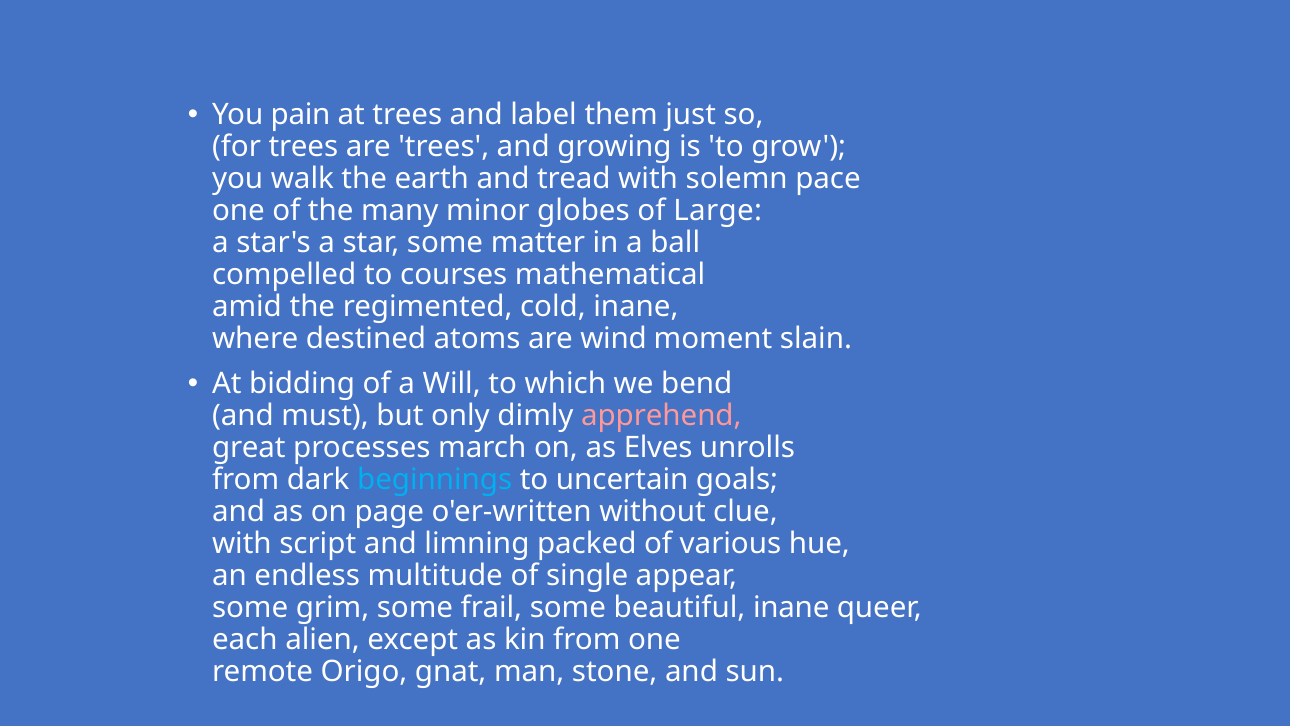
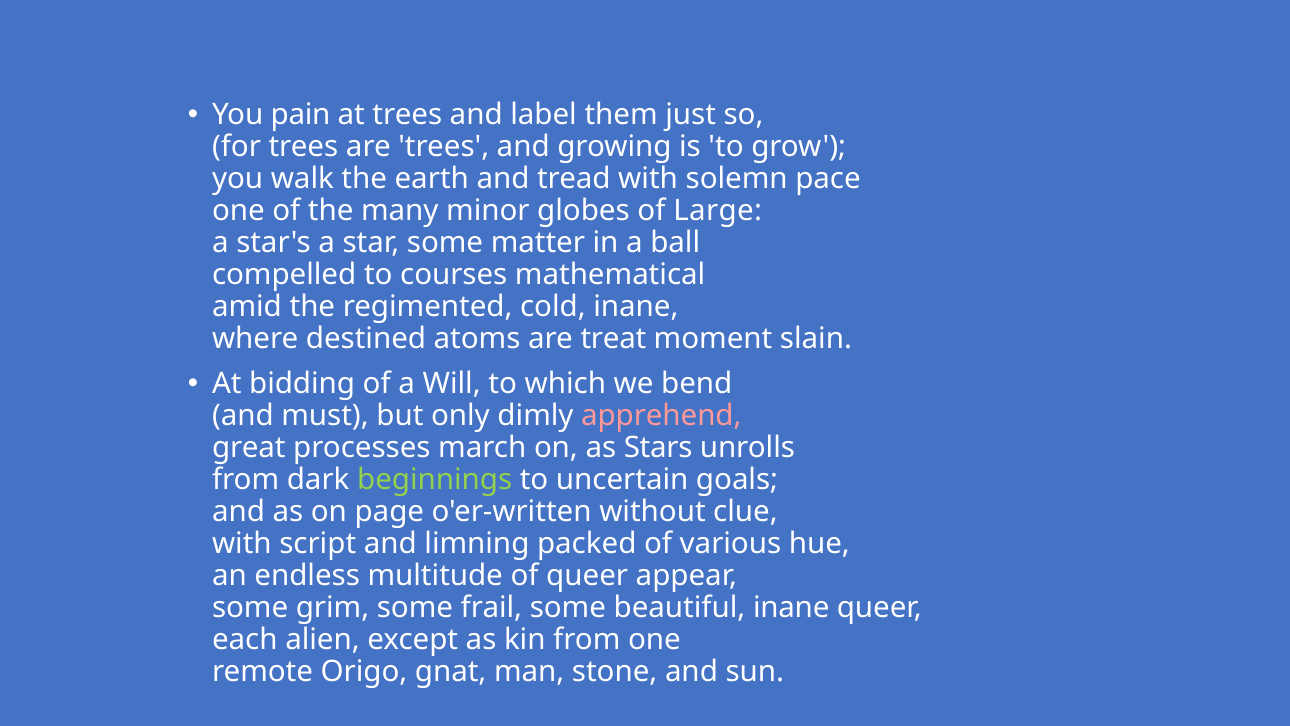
wind: wind -> treat (613, 338)
Elves: Elves -> Stars (658, 447)
beginnings colour: light blue -> light green (435, 479)
of single: single -> queer (587, 575)
